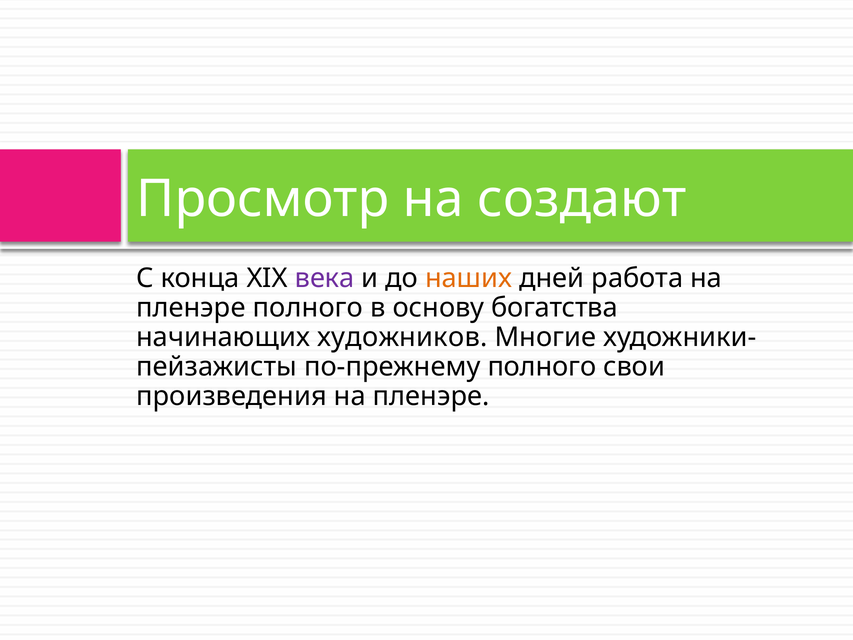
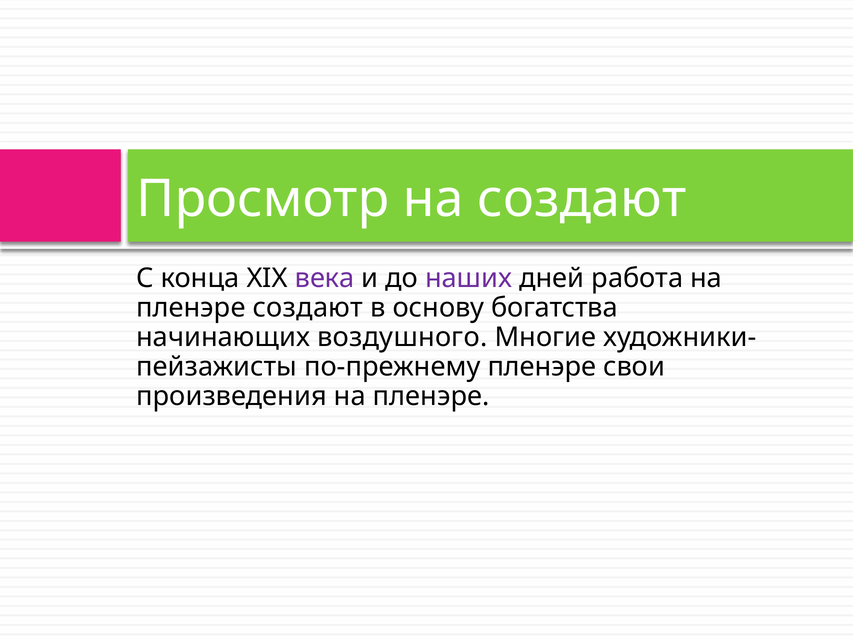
наших colour: orange -> purple (469, 278)
пленэре полного: полного -> создают (308, 308)
художников: художников -> воздушного (402, 337)
по-прежнему полного: полного -> пленэре (542, 367)
